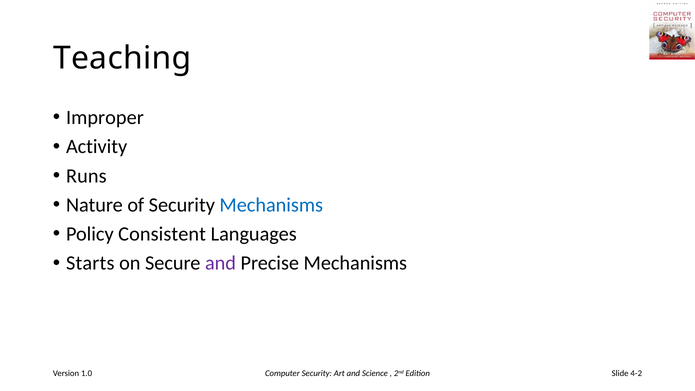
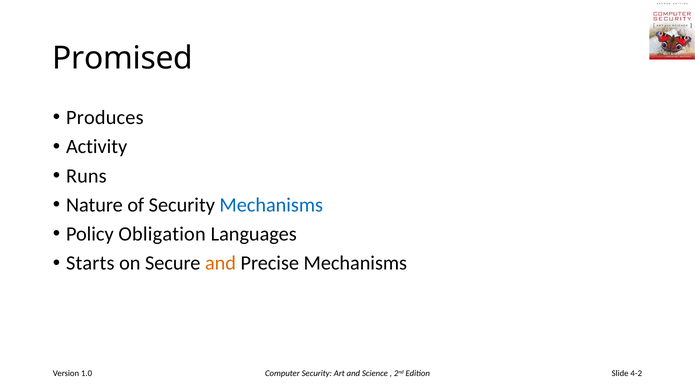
Teaching: Teaching -> Promised (123, 58)
Improper: Improper -> Produces (105, 118)
Consistent: Consistent -> Obligation (162, 234)
and colour: purple -> orange (221, 263)
